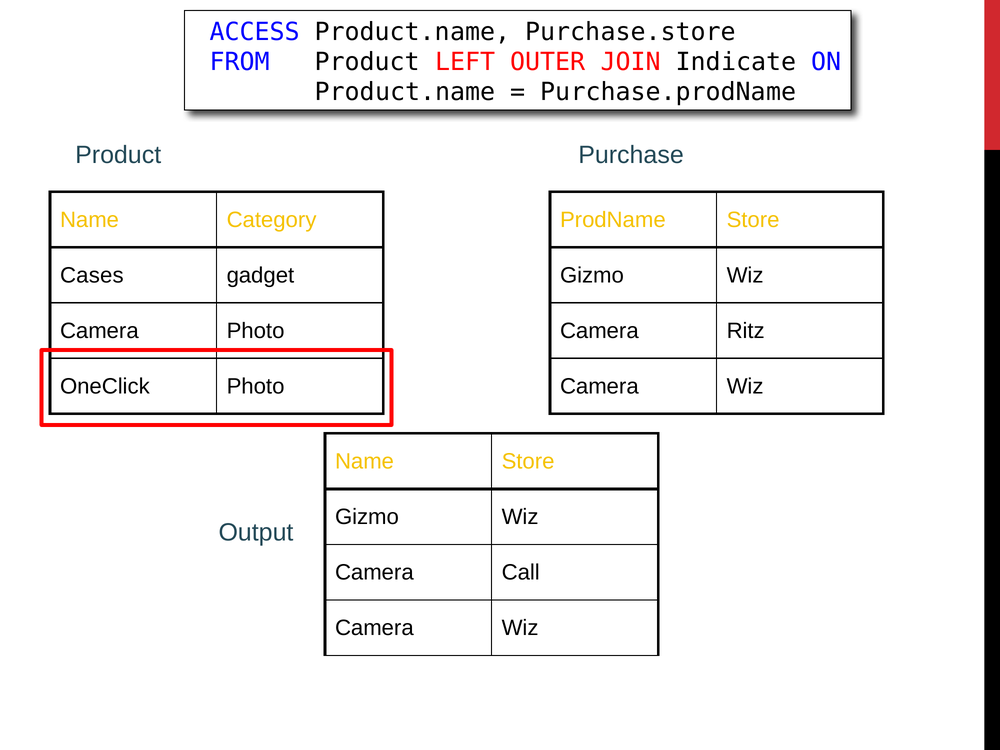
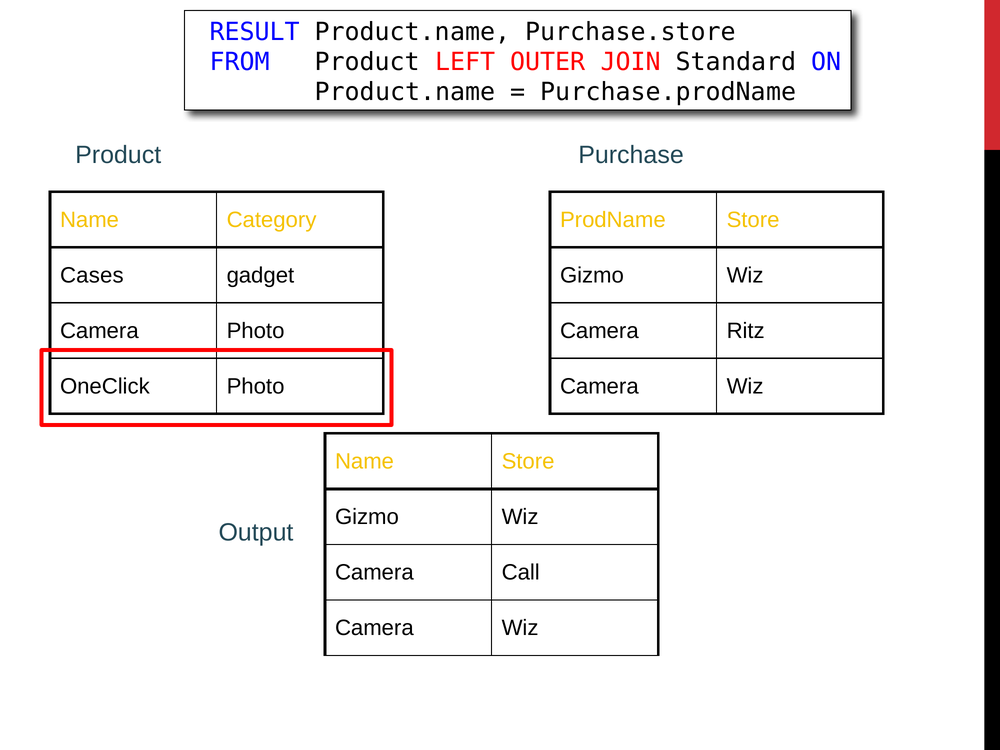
ACCESS: ACCESS -> RESULT (255, 32)
Indicate: Indicate -> Standard (736, 62)
